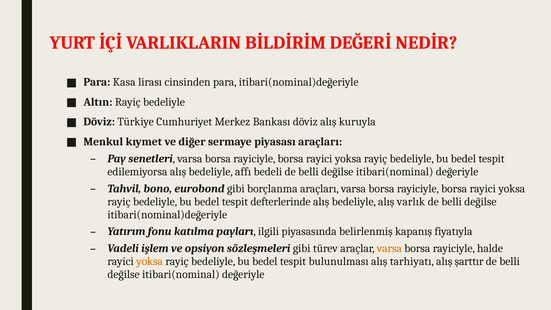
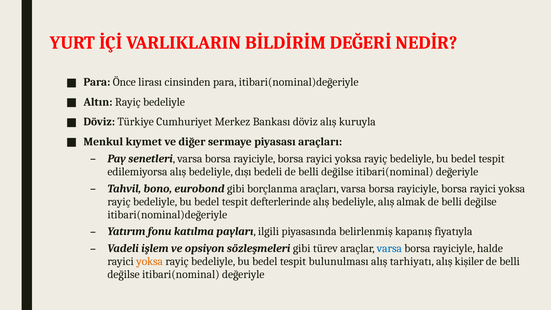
Kasa: Kasa -> Önce (124, 82)
affı: affı -> dışı (243, 172)
varlık: varlık -> almak (411, 202)
varsa colour: orange -> blue (389, 248)
şarttır: şarttır -> kişiler (469, 261)
